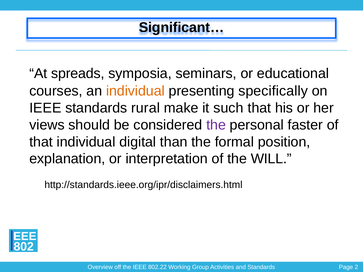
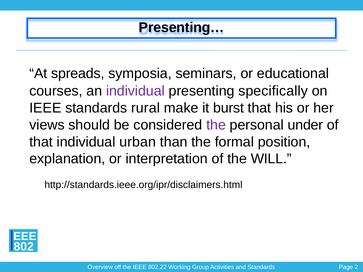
Significant…: Significant… -> Presenting… (182, 28)
individual colour: orange -> purple (135, 91)
such: such -> burst (229, 108)
faster: faster -> under (305, 125)
digital: digital -> urban (138, 142)
